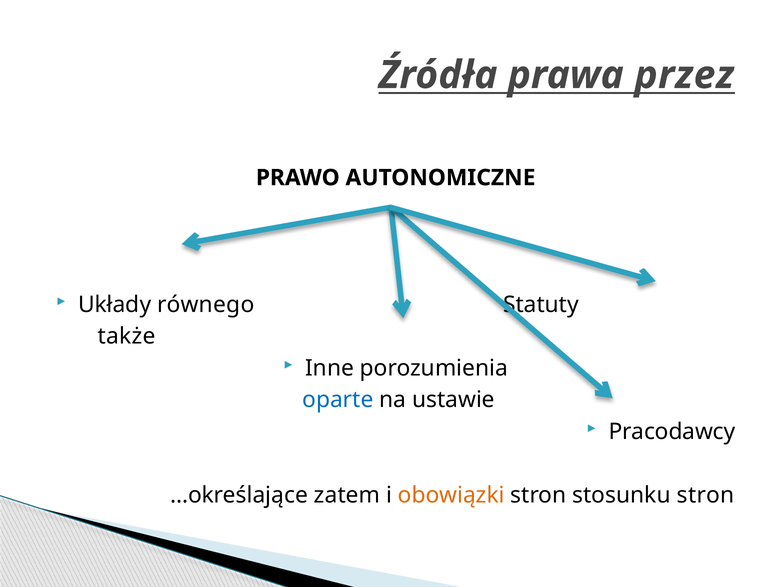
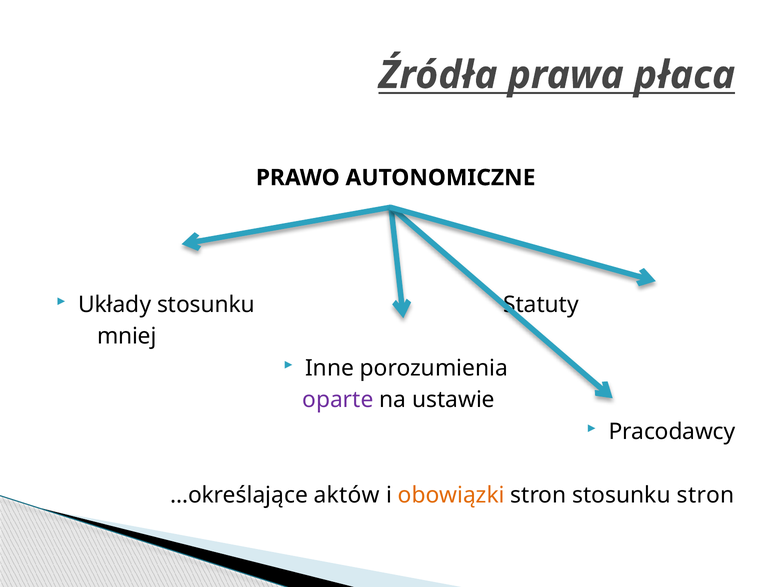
przez: przez -> płaca (684, 75)
Układy równego: równego -> stosunku (206, 304)
także: także -> mniej (127, 336)
oparte colour: blue -> purple (338, 400)
zatem: zatem -> aktów (347, 495)
